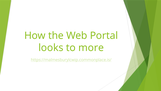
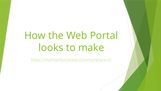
more: more -> make (91, 48)
